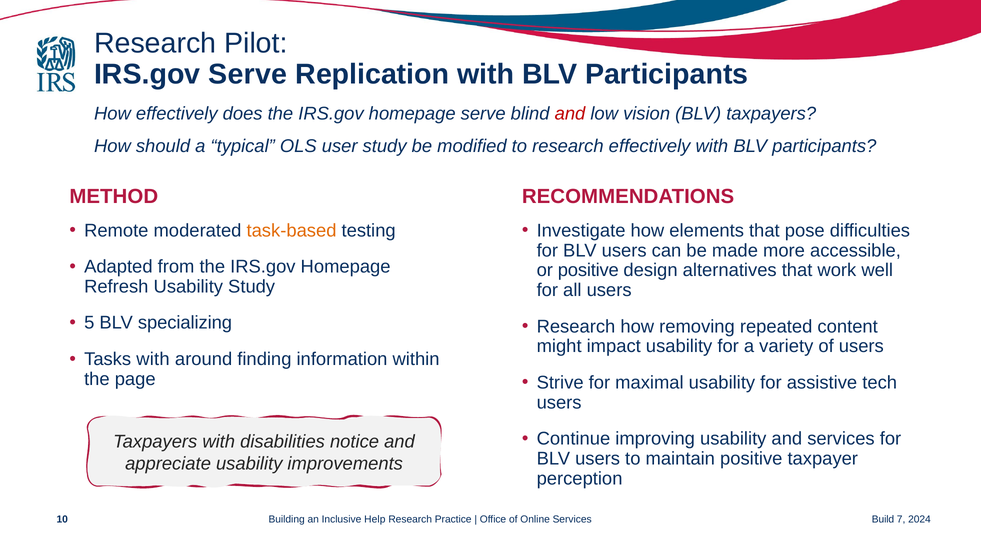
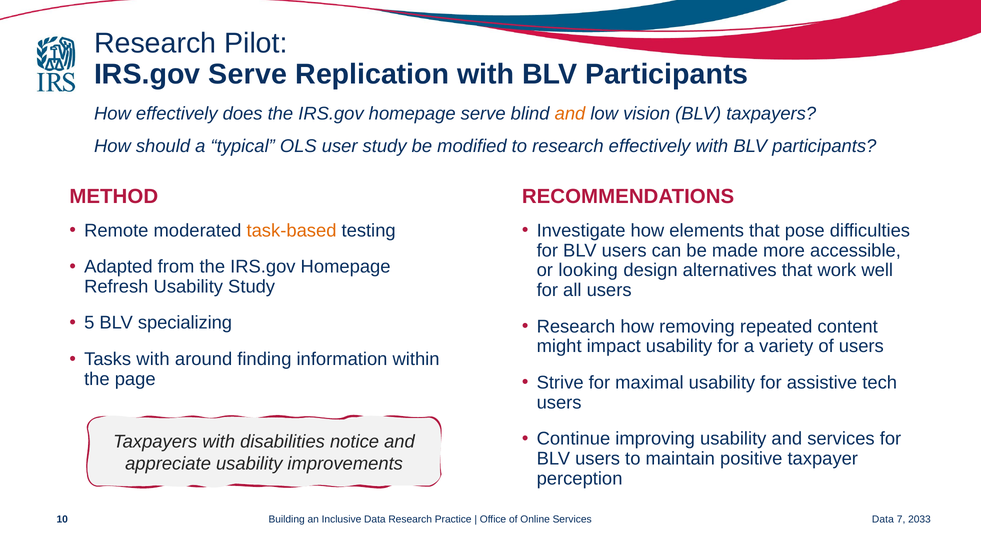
and colour: red -> orange (570, 114)
or positive: positive -> looking (588, 270)
Inclusive Help: Help -> Data (375, 519)
Build: Build -> Data (883, 519)
2024: 2024 -> 2033 (919, 519)
